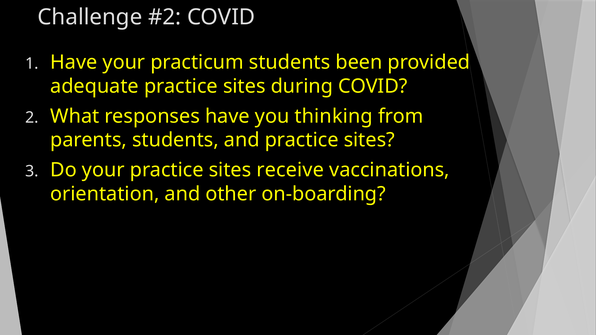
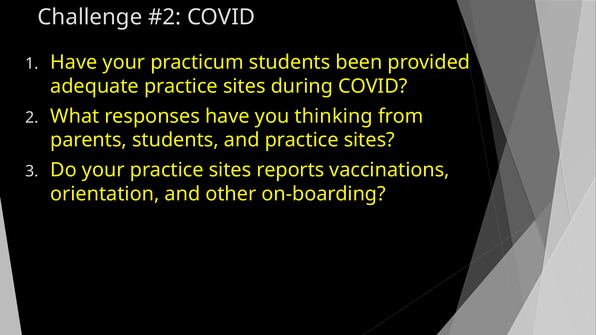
receive: receive -> reports (290, 170)
